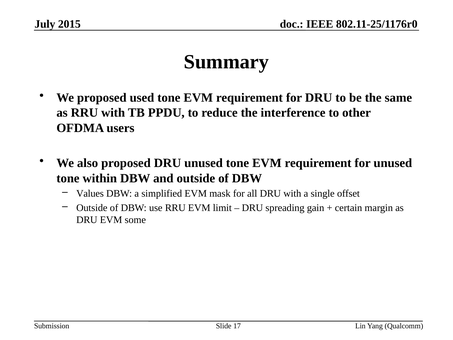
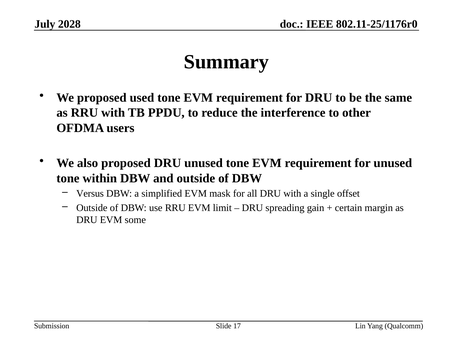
2015: 2015 -> 2028 (69, 24)
Values: Values -> Versus (90, 194)
